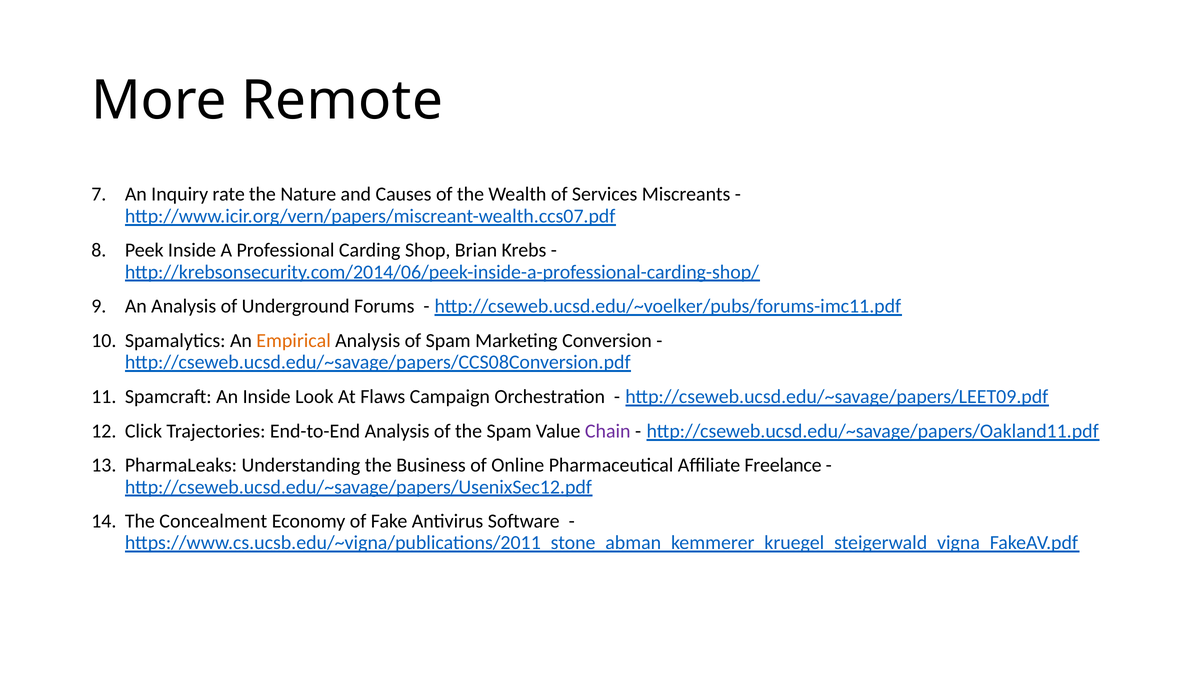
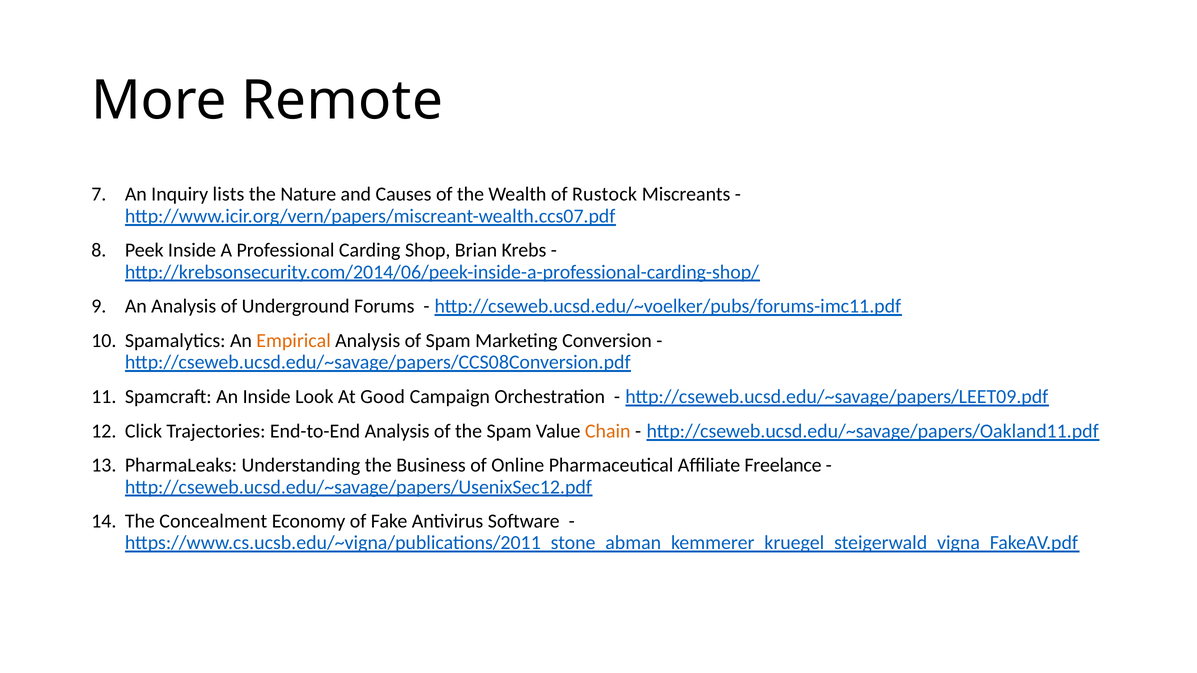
rate: rate -> lists (228, 194)
Services: Services -> Rustock (605, 194)
Flaws: Flaws -> Good (383, 397)
Chain colour: purple -> orange (608, 431)
